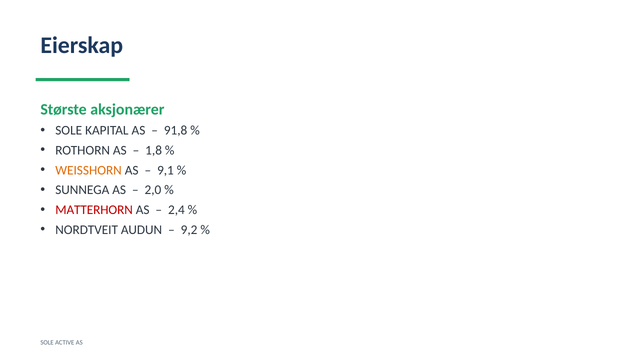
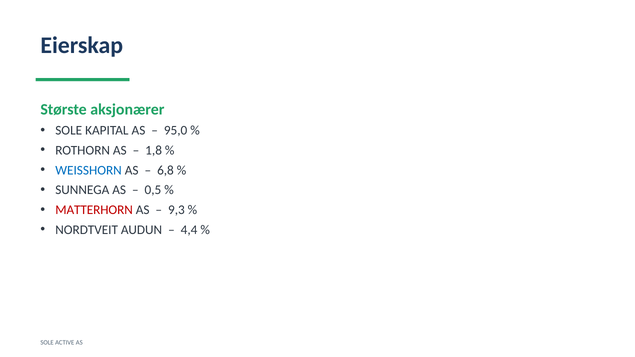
91,8: 91,8 -> 95,0 (176, 131)
WEISSHORN colour: orange -> blue (89, 170)
9,1: 9,1 -> 6,8 (165, 170)
2,0: 2,0 -> 0,5 (153, 190)
2,4: 2,4 -> 9,3 (176, 210)
9,2: 9,2 -> 4,4 (189, 230)
